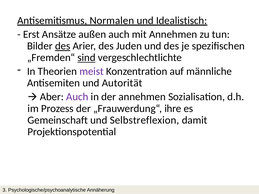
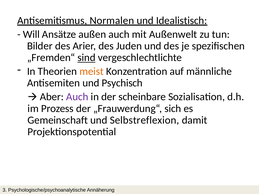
Erst: Erst -> Will (31, 34)
mit Annehmen: Annehmen -> Außenwelt (173, 34)
des underline: present -> none (63, 46)
meist colour: purple -> orange (92, 71)
Autorität: Autorität -> Psychisch (122, 83)
der annehmen: annehmen -> scheinbare (142, 97)
ihre: ihre -> sich (173, 109)
